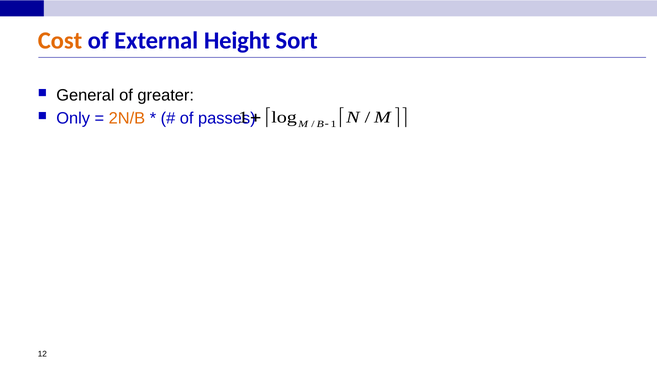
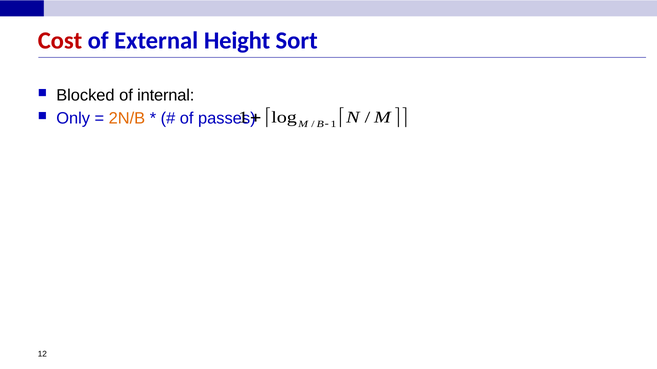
Cost colour: orange -> red (60, 41)
General: General -> Blocked (85, 96)
greater: greater -> internal (166, 96)
